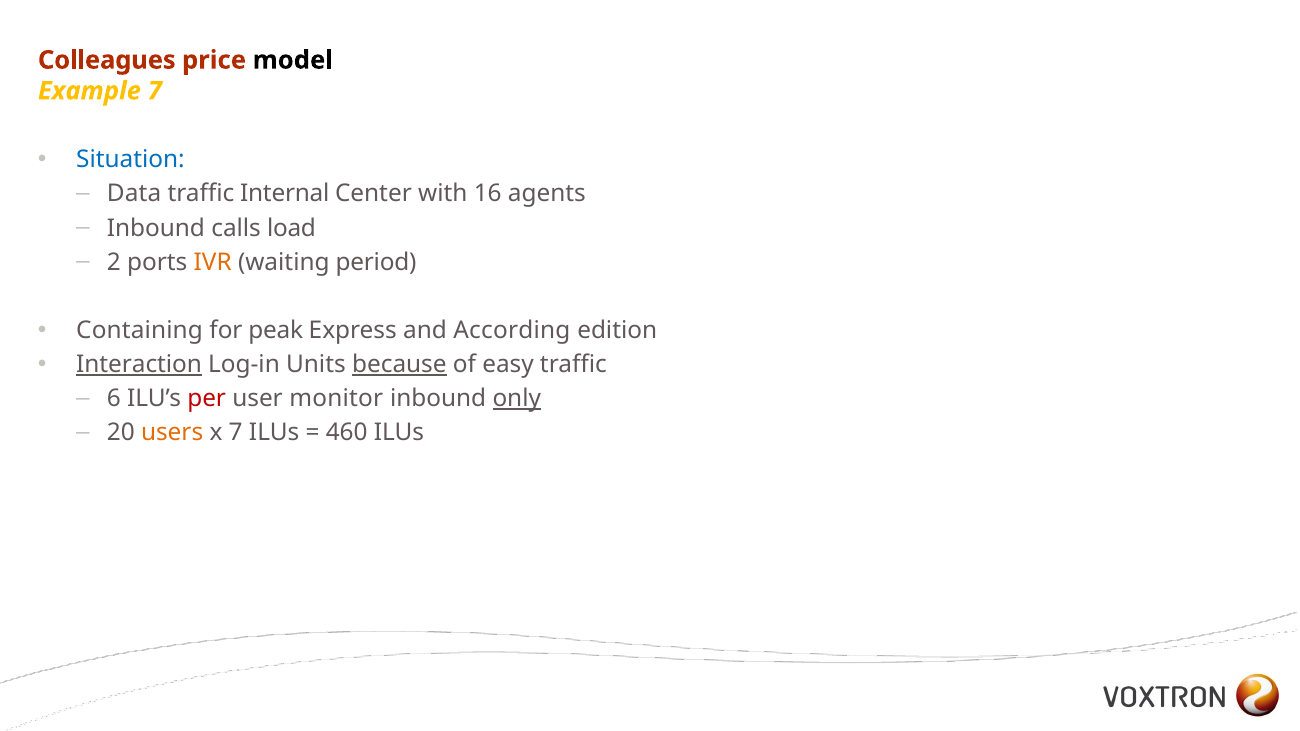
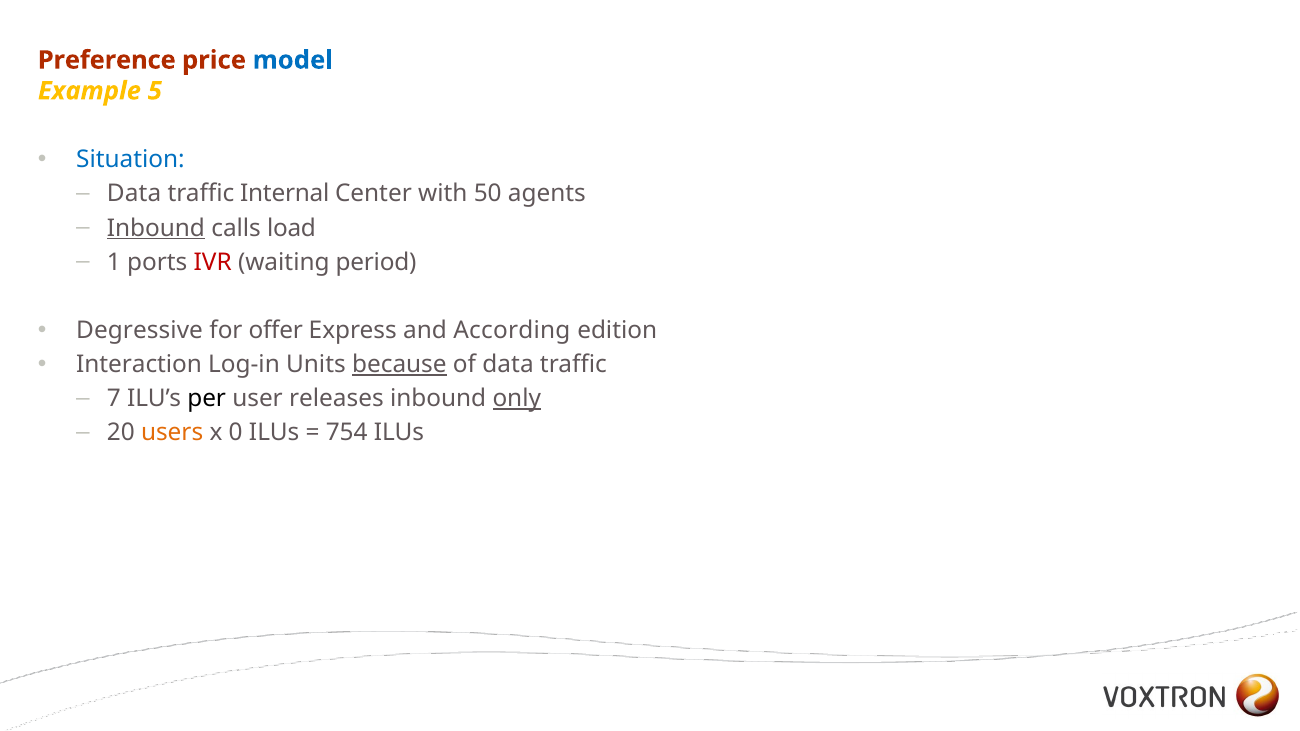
Colleagues: Colleagues -> Preference (107, 60)
model colour: black -> blue (293, 60)
Example 7: 7 -> 5 (155, 91)
16: 16 -> 50 (488, 194)
Inbound underline: none -> present (156, 228)
2: 2 -> 1 (114, 262)
IVR colour: orange -> red (213, 262)
Containing: Containing -> Degressive (140, 331)
peak: peak -> offer (276, 331)
Interaction underline: present -> none (139, 365)
of easy: easy -> data (508, 365)
6: 6 -> 7 (114, 399)
per colour: red -> black (207, 399)
monitor: monitor -> releases (336, 399)
x 7: 7 -> 0 (236, 433)
460: 460 -> 754 (347, 433)
